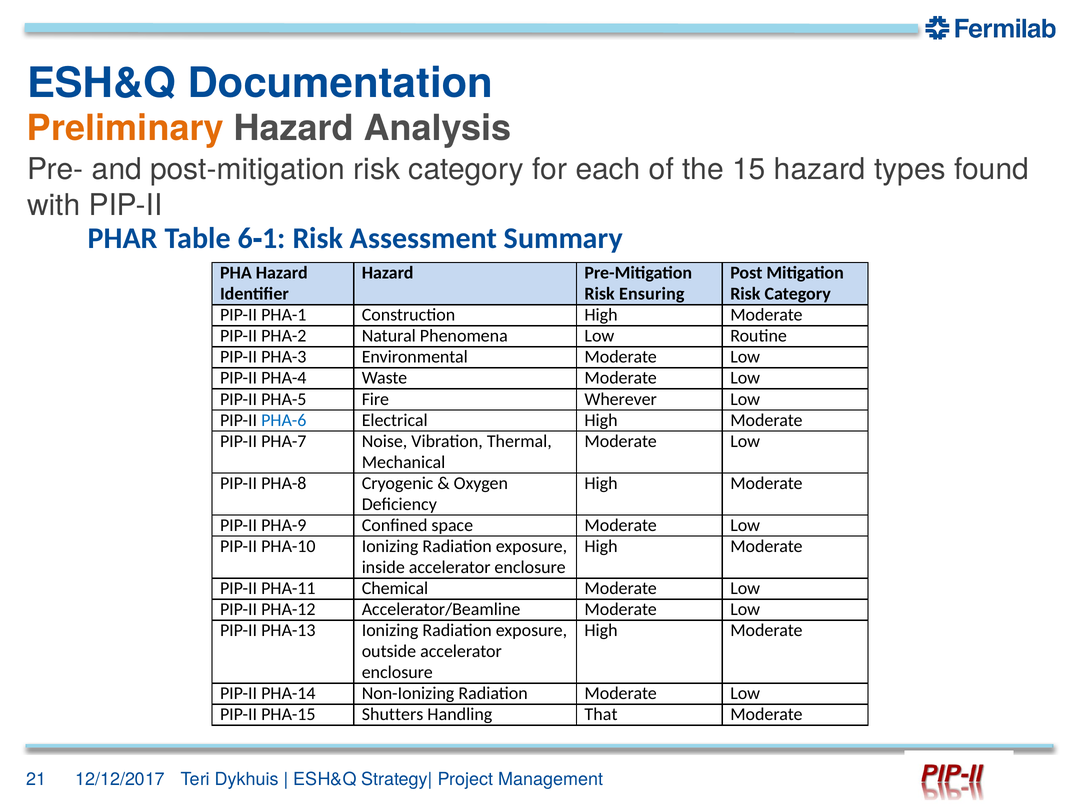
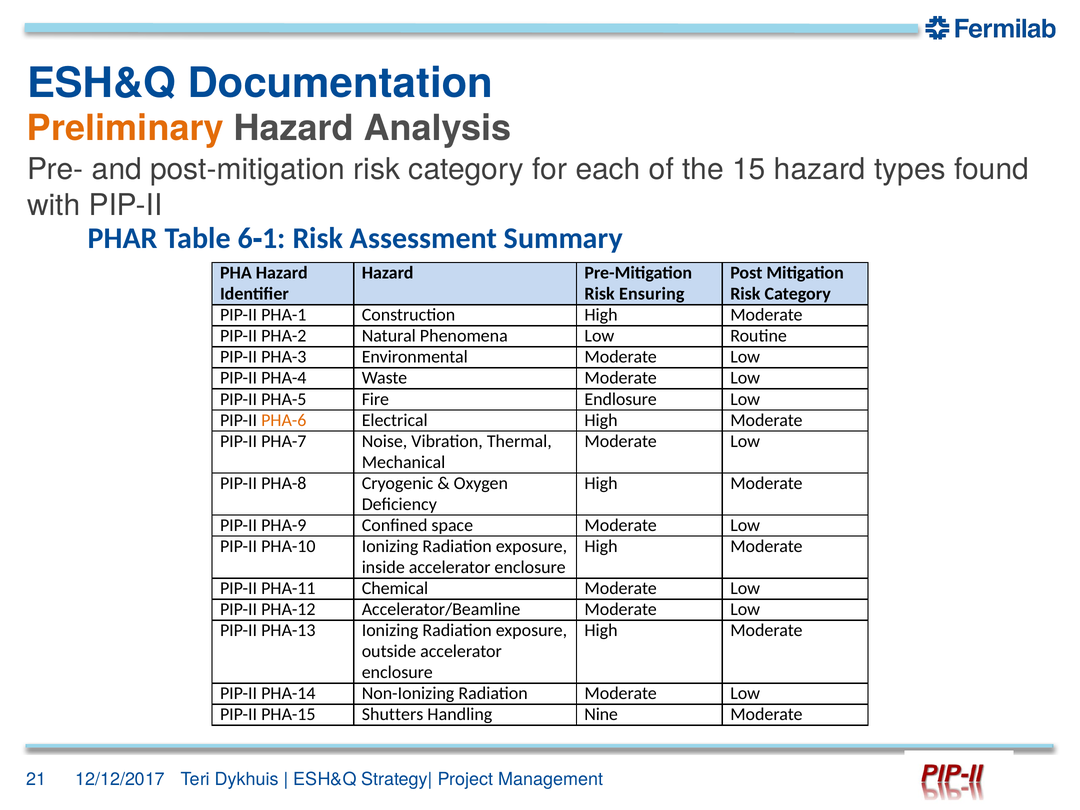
Wherever: Wherever -> Endlosure (621, 399)
PHA-6 colour: blue -> orange (284, 420)
That: That -> Nine (601, 715)
